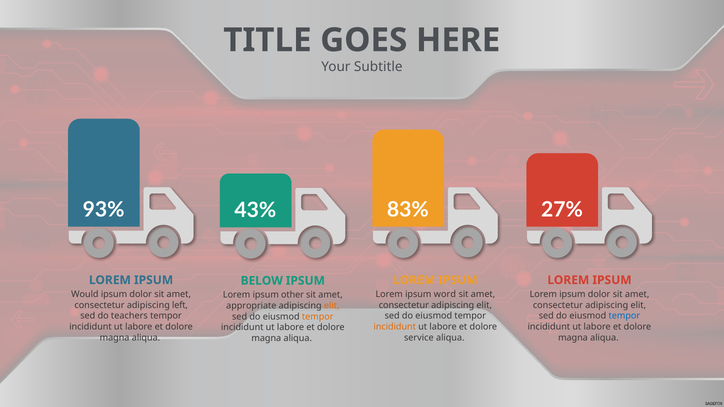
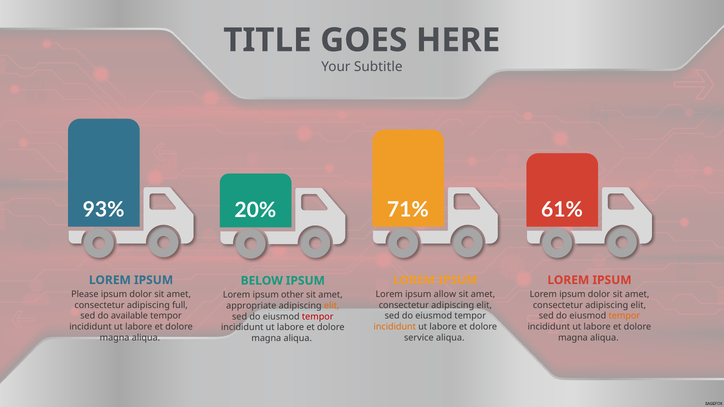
83%: 83% -> 71% (408, 210)
27%: 27% -> 61% (562, 210)
43%: 43% -> 20% (255, 211)
Would: Would -> Please (85, 294)
word: word -> allow (445, 294)
left: left -> full (180, 305)
teachers: teachers -> available (129, 316)
tempor colour: blue -> orange (624, 316)
tempor colour: orange -> red (318, 317)
